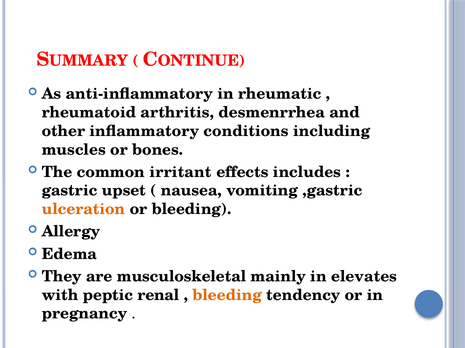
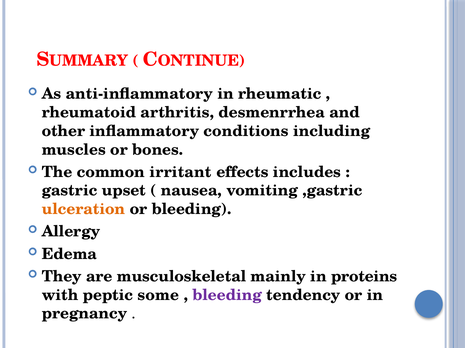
elevates: elevates -> proteins (364, 277)
renal: renal -> some (158, 296)
bleeding colour: orange -> purple (227, 296)
